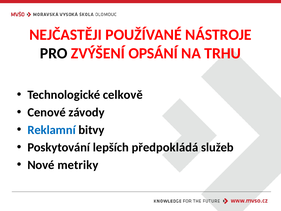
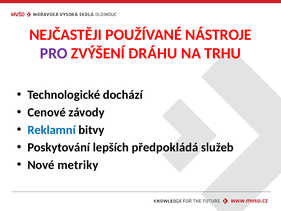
PRO colour: black -> purple (54, 53)
OPSÁNÍ: OPSÁNÍ -> DRÁHU (153, 53)
celkově: celkově -> dochází (123, 95)
